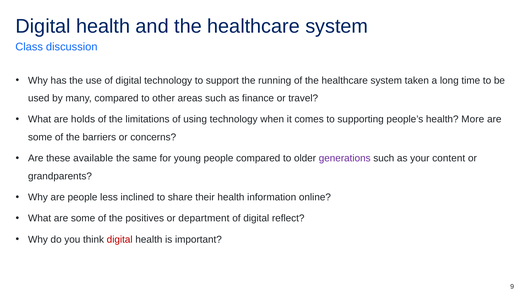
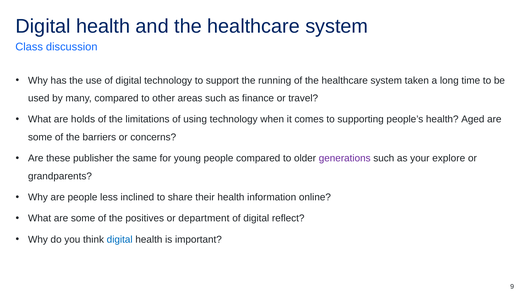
More: More -> Aged (473, 120)
available: available -> publisher (93, 159)
content: content -> explore (449, 159)
digital colour: red -> blue (120, 240)
